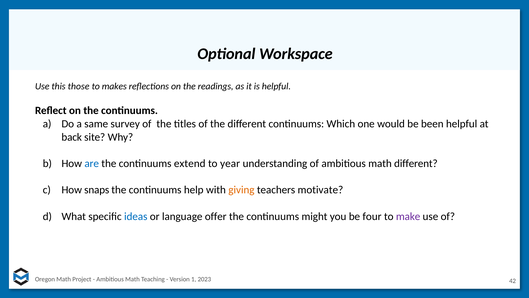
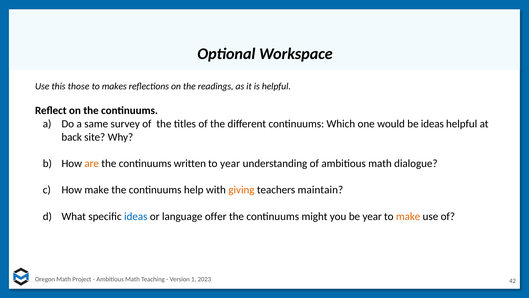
be been: been -> ideas (432, 124)
are colour: blue -> orange (92, 163)
extend: extend -> written (190, 163)
math different: different -> dialogue (416, 163)
How snaps: snaps -> make (97, 190)
motivate: motivate -> maintain (320, 190)
be four: four -> year (372, 216)
make colour: purple -> orange (408, 216)
